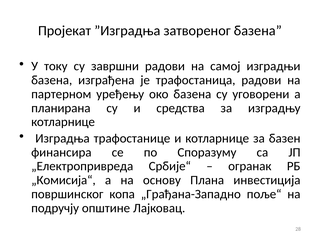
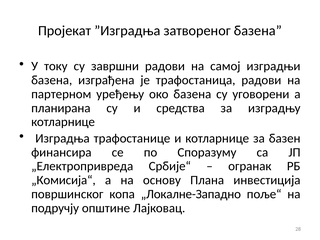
„Грађана-Западно: „Грађана-Западно -> „Локалне-Западно (191, 194)
